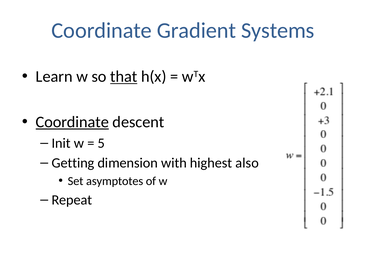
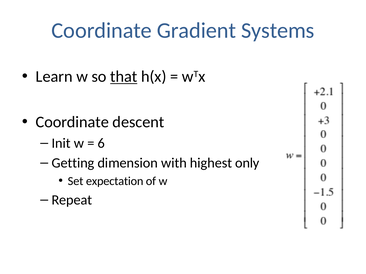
Coordinate underline: present -> none (72, 122)
5: 5 -> 6 (101, 143)
also: also -> only (247, 163)
asymptotes: asymptotes -> expectation (115, 181)
